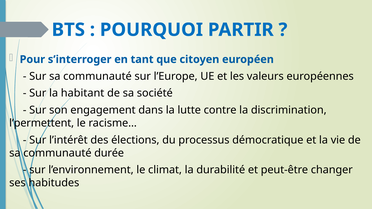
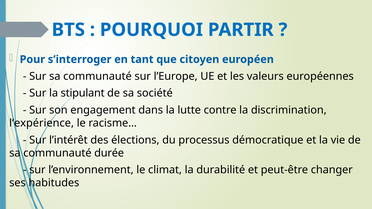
habitant: habitant -> stipulant (83, 93)
l’permettent: l’permettent -> l’expérience (42, 123)
